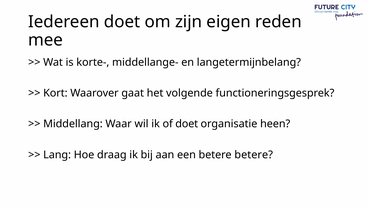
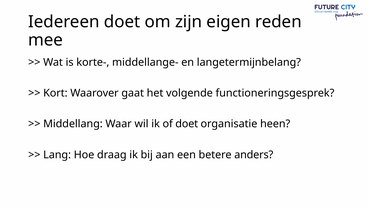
betere betere: betere -> anders (254, 155)
